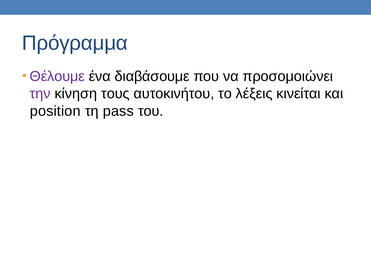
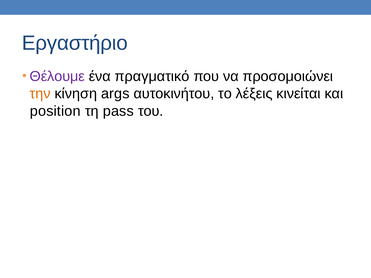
Πρόγραμμα: Πρόγραμμα -> Εργαστήριο (75, 43)
διαβάσουμε: διαβάσουμε -> πραγματικό (152, 76)
την colour: purple -> orange (40, 94)
τους: τους -> args (115, 94)
